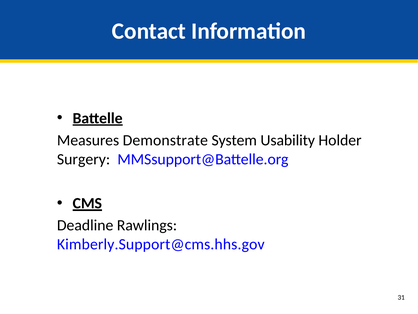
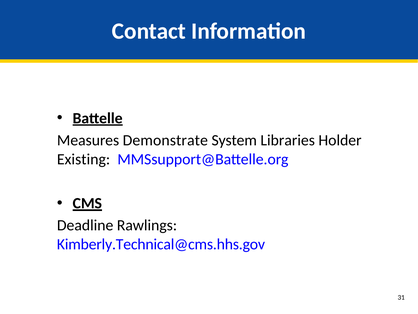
Usability: Usability -> Libraries (288, 140)
Surgery: Surgery -> Existing (84, 159)
Kimberly.Support@cms.hhs.gov: Kimberly.Support@cms.hhs.gov -> Kimberly.Technical@cms.hhs.gov (161, 244)
